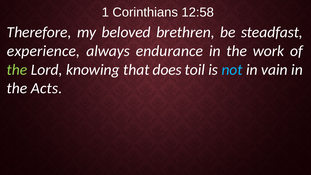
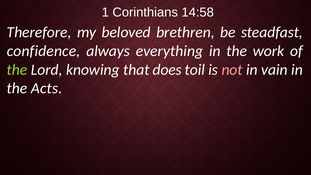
12:58: 12:58 -> 14:58 (198, 12)
experience: experience -> confidence (44, 51)
endurance: endurance -> everything (169, 51)
not colour: light blue -> pink (232, 70)
